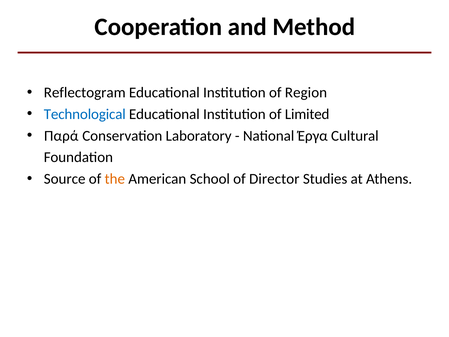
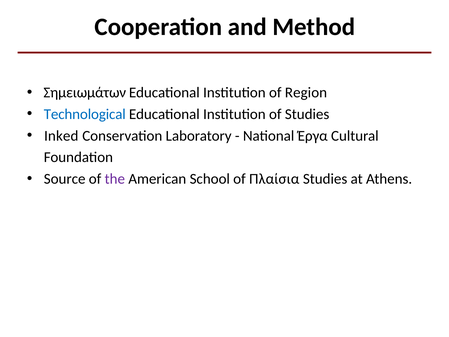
Reflectogram: Reflectogram -> Σημειωμάτων (85, 93)
of Limited: Limited -> Studies (307, 114)
Παρά: Παρά -> Inked (61, 136)
the colour: orange -> purple (115, 179)
Director: Director -> Πλαίσια (274, 179)
